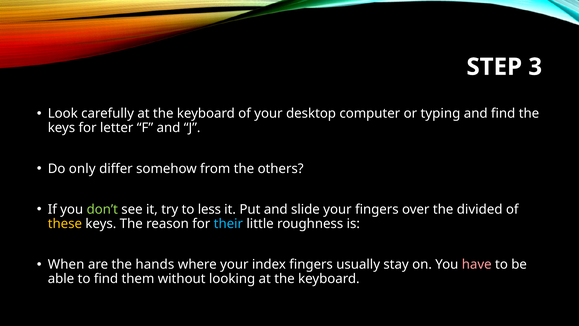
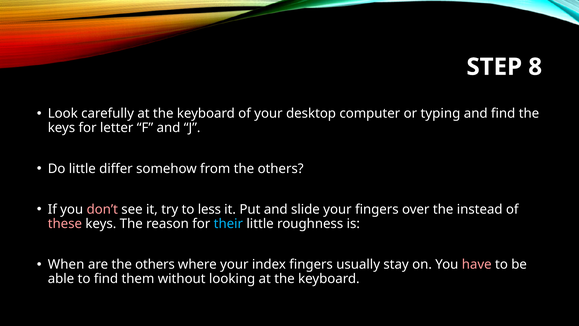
3: 3 -> 8 (535, 67)
Do only: only -> little (82, 168)
don’t colour: light green -> pink (102, 209)
divided: divided -> instead (480, 209)
these colour: yellow -> pink (65, 224)
are the hands: hands -> others (155, 264)
